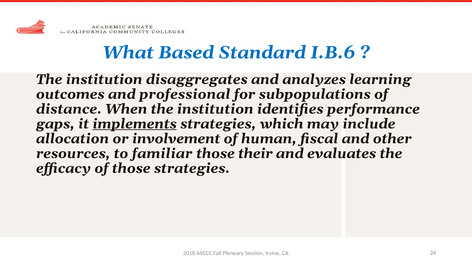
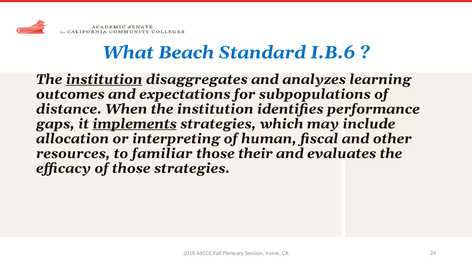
Based: Based -> Beach (186, 53)
institution underline: none -> present (104, 80)
professional: professional -> expectations (185, 94)
involvement: involvement -> interpreting (176, 139)
